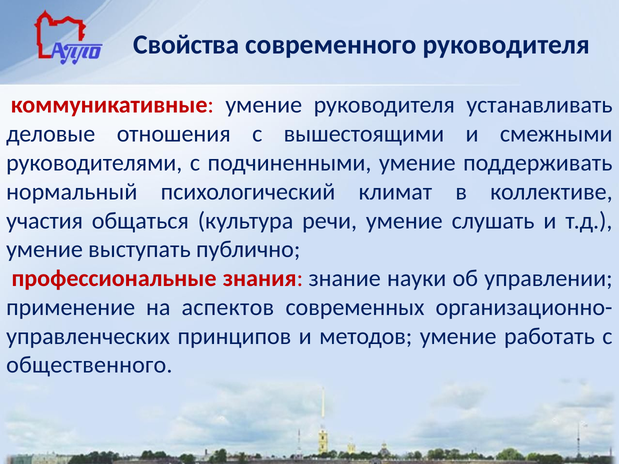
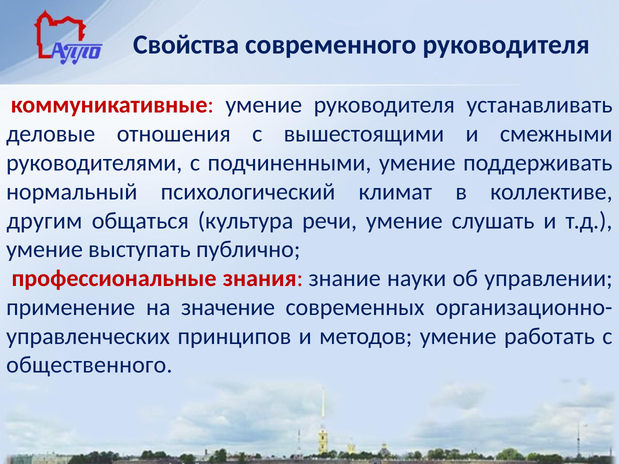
участия: участия -> другим (44, 221)
аспектов: аспектов -> значение (228, 307)
